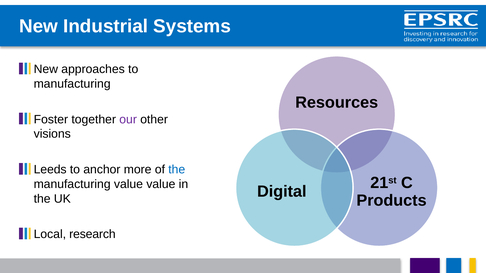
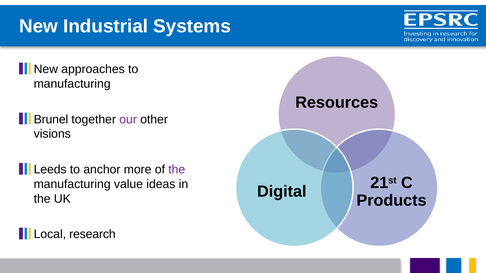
Foster: Foster -> Brunel (51, 120)
the colour: blue -> purple (177, 170)
value value: value -> ideas (161, 184)
